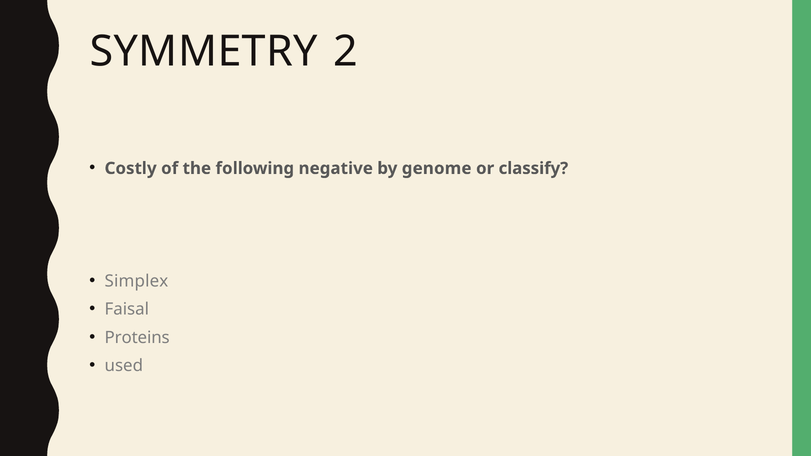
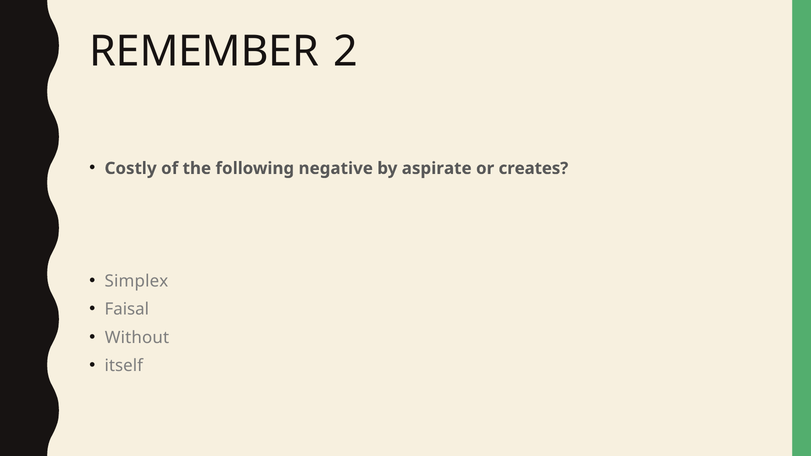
SYMMETRY: SYMMETRY -> REMEMBER (204, 51)
genome: genome -> aspirate (437, 168)
classify: classify -> creates (533, 168)
Proteins: Proteins -> Without (137, 338)
used: used -> itself (124, 366)
